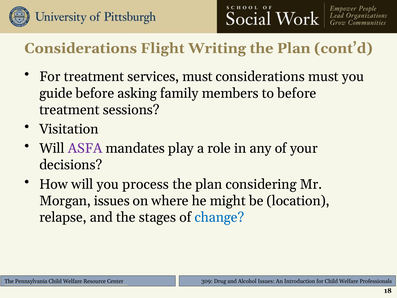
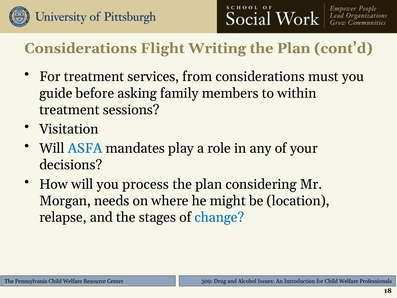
services must: must -> from (197, 77)
to before: before -> within (297, 93)
ASFA colour: purple -> blue (85, 148)
Morgan issues: issues -> needs (112, 201)
